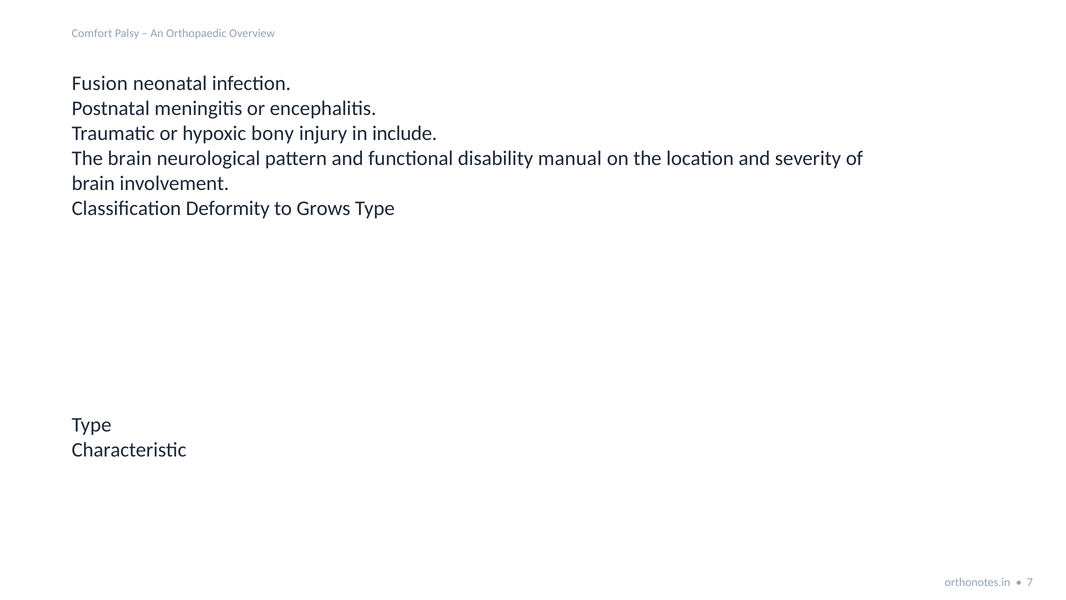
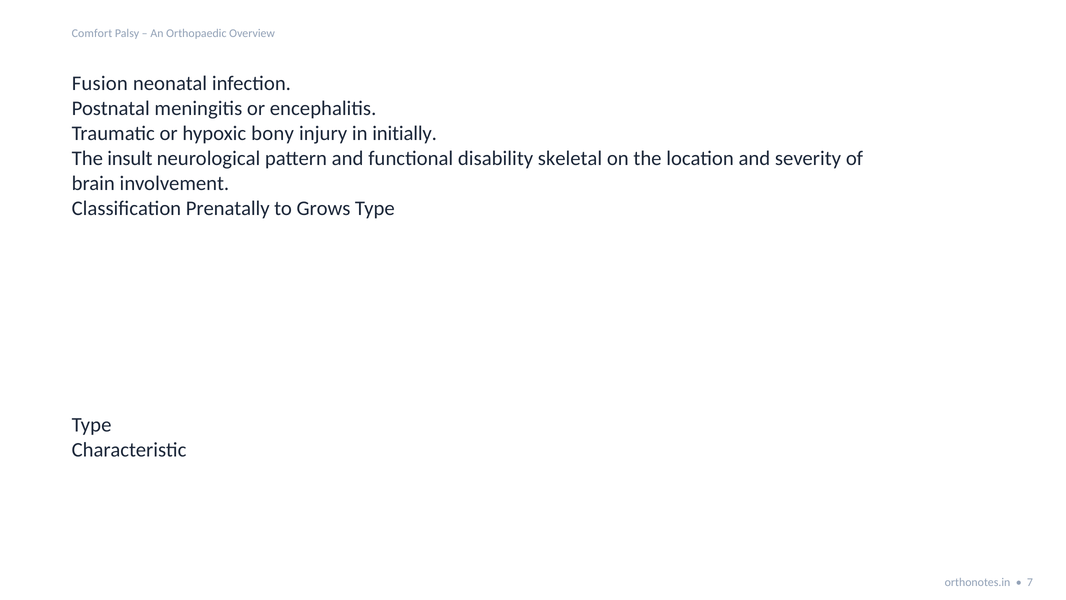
include: include -> initially (405, 133)
The brain: brain -> insult (130, 158)
manual: manual -> skeletal (570, 158)
Deformity: Deformity -> Prenatally (228, 208)
